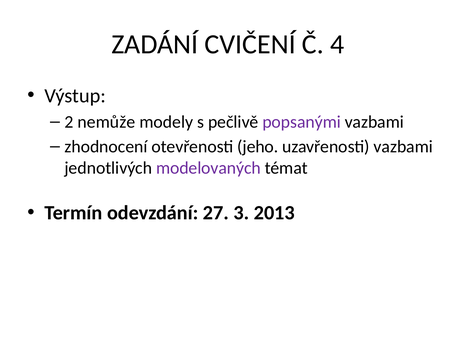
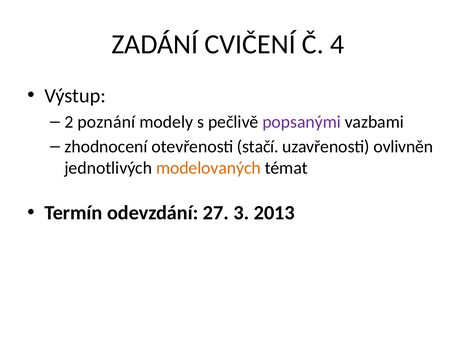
nemůže: nemůže -> poznání (106, 122)
jeho: jeho -> stačí (258, 147)
uzavřenosti vazbami: vazbami -> ovlivněn (403, 147)
modelovaných colour: purple -> orange (208, 168)
